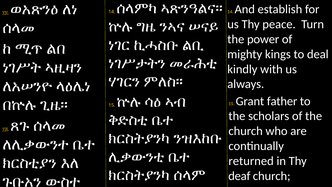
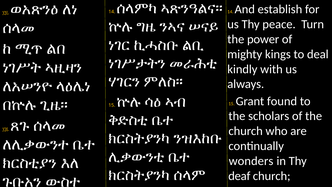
father: father -> found (282, 101)
returned: returned -> wonders (251, 161)
